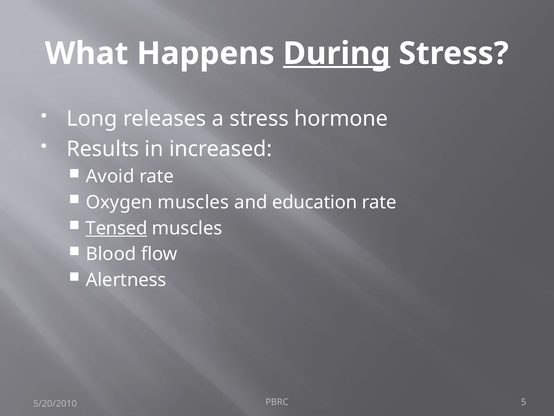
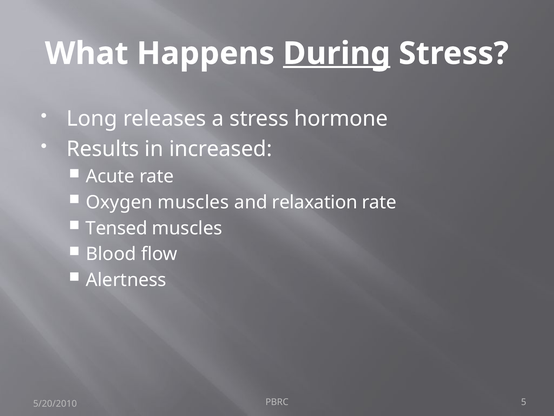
Avoid: Avoid -> Acute (110, 176)
education: education -> relaxation (315, 202)
Tensed underline: present -> none (117, 228)
